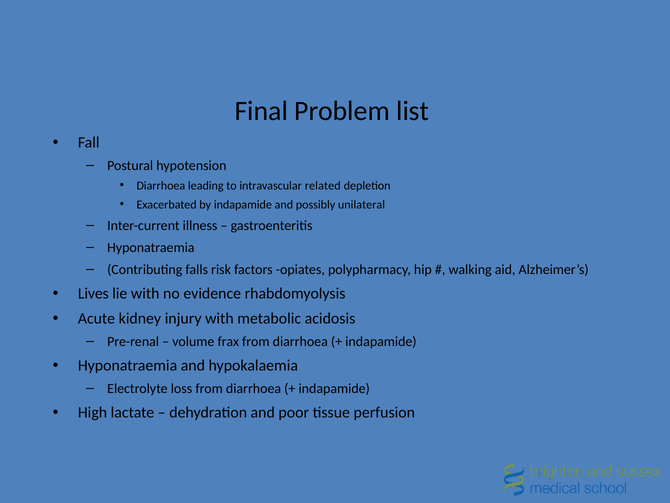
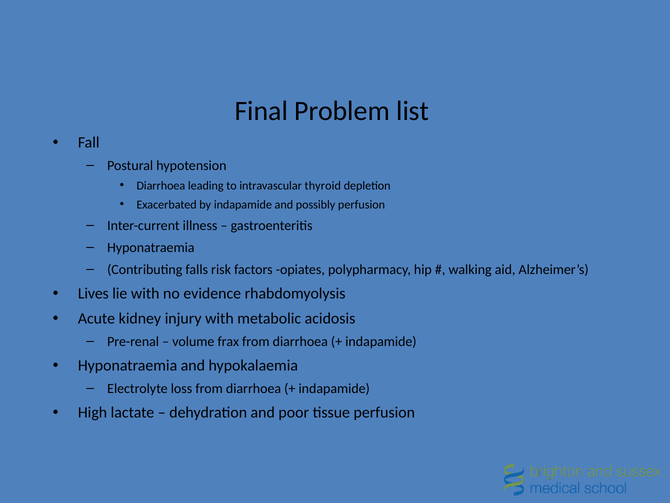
related: related -> thyroid (323, 186)
possibly unilateral: unilateral -> perfusion (362, 204)
